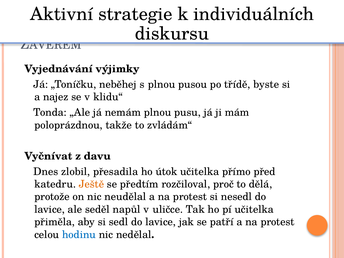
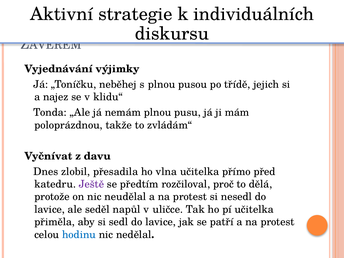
byste: byste -> jejich (266, 84)
útok: útok -> vlna (166, 172)
Ještě colour: orange -> purple (91, 184)
